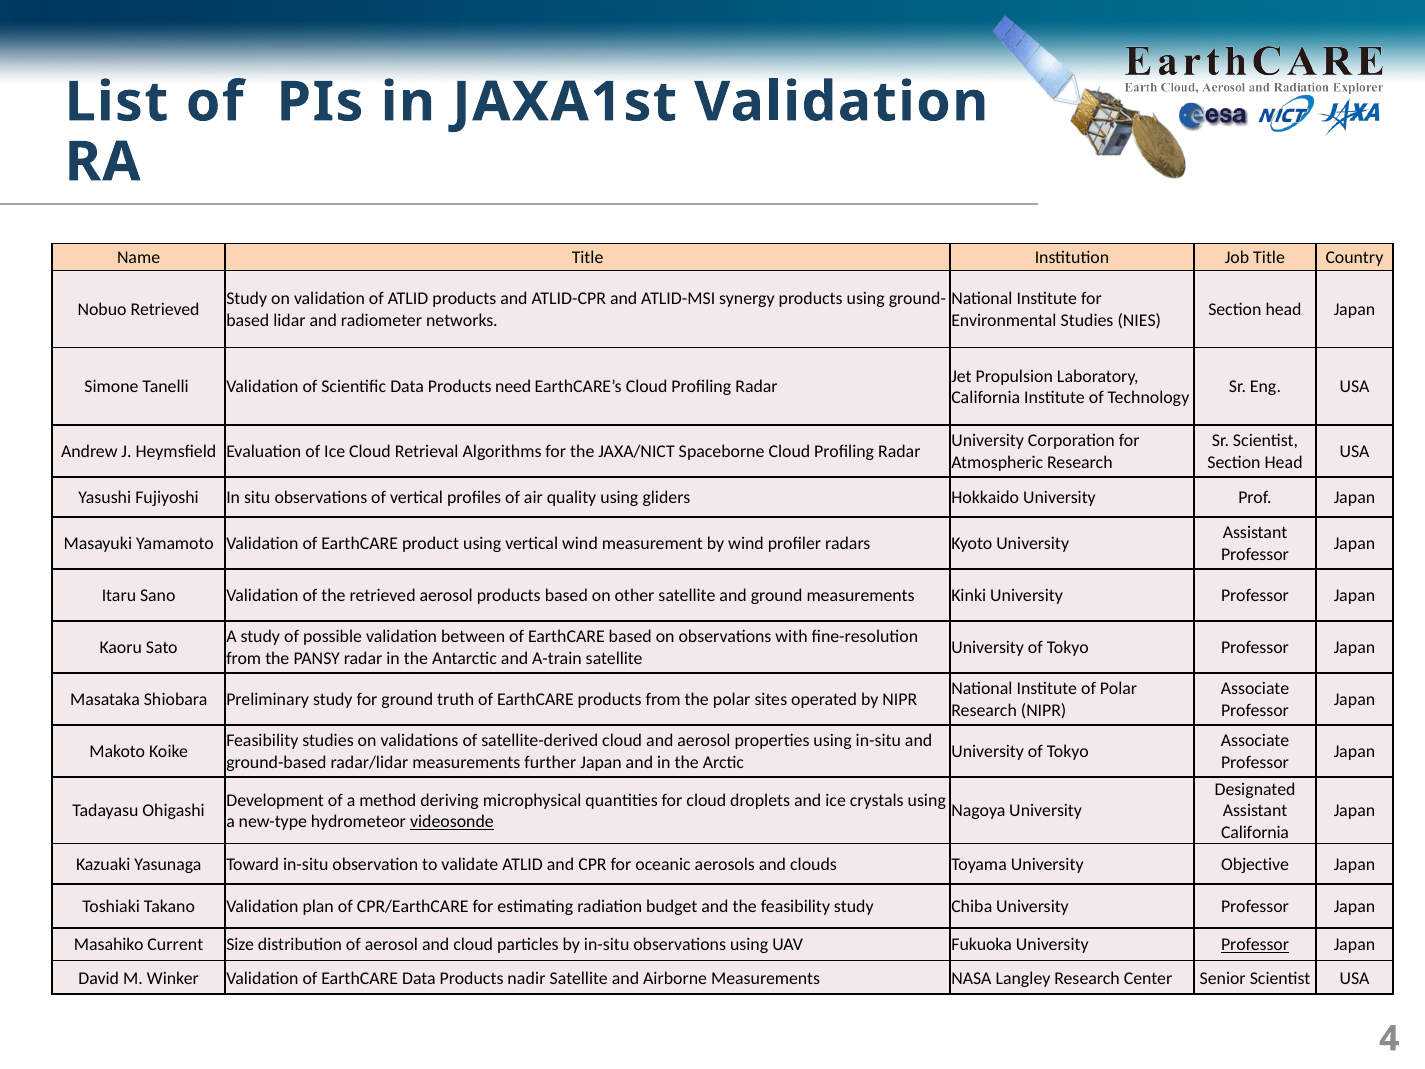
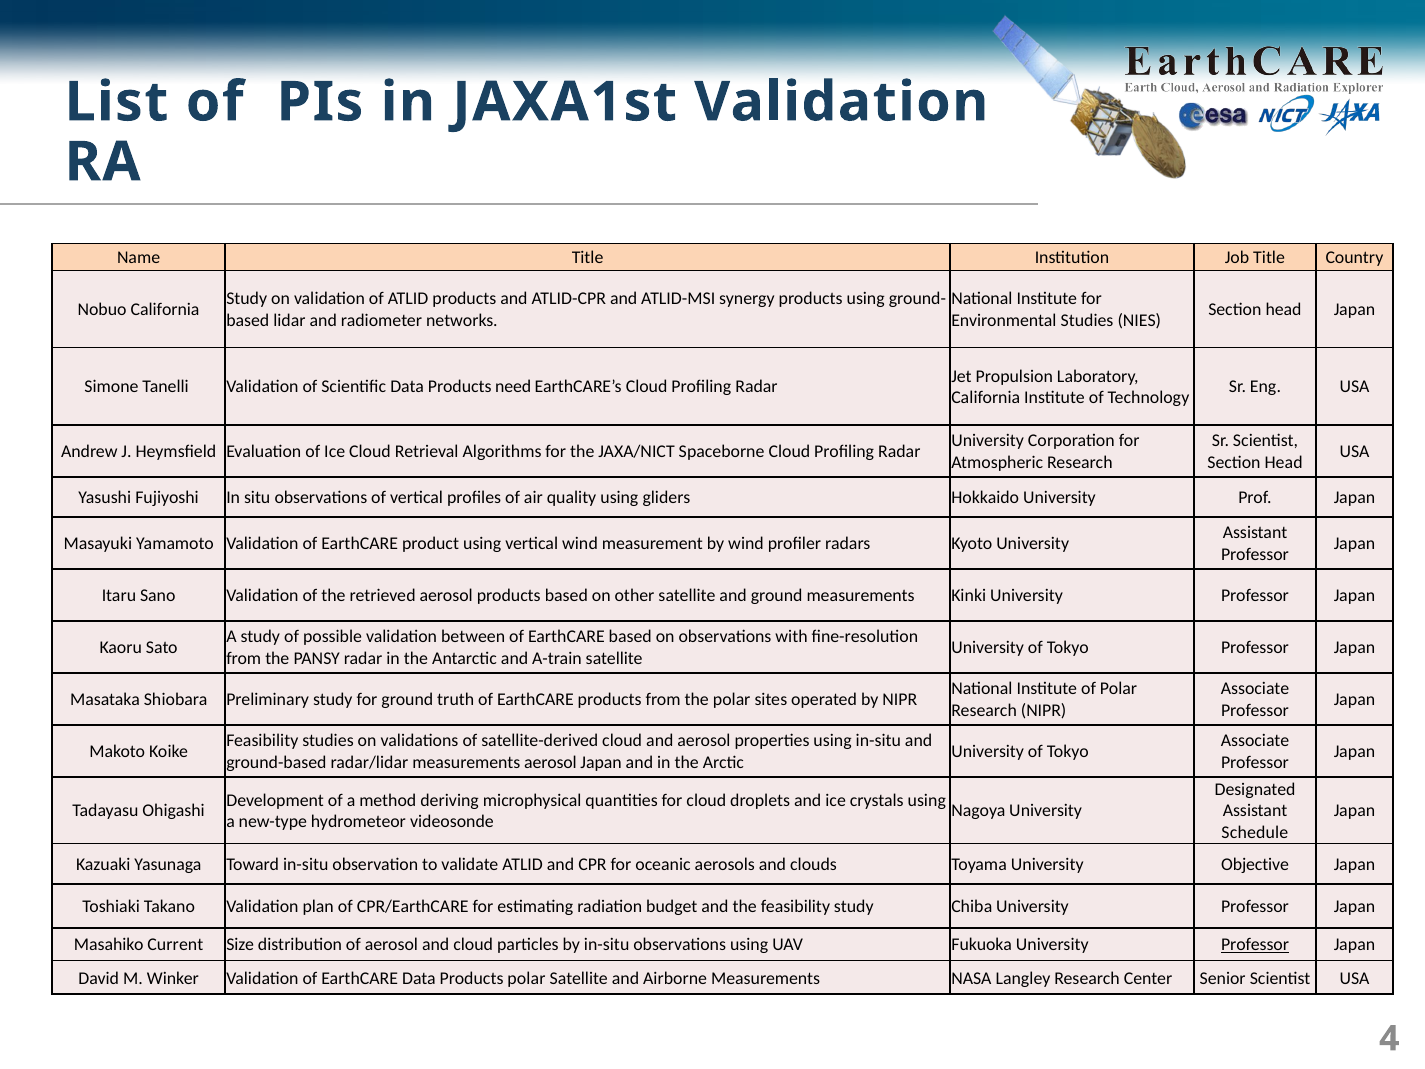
Nobuo Retrieved: Retrieved -> California (165, 310)
measurements further: further -> aerosol (550, 762)
videosonde underline: present -> none (452, 822)
California: California -> Schedule (1255, 833)
Products nadir: nadir -> polar (527, 978)
